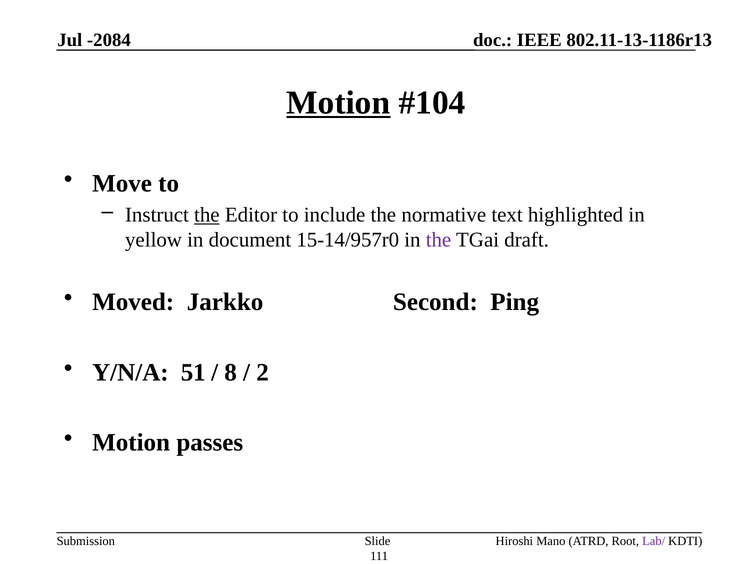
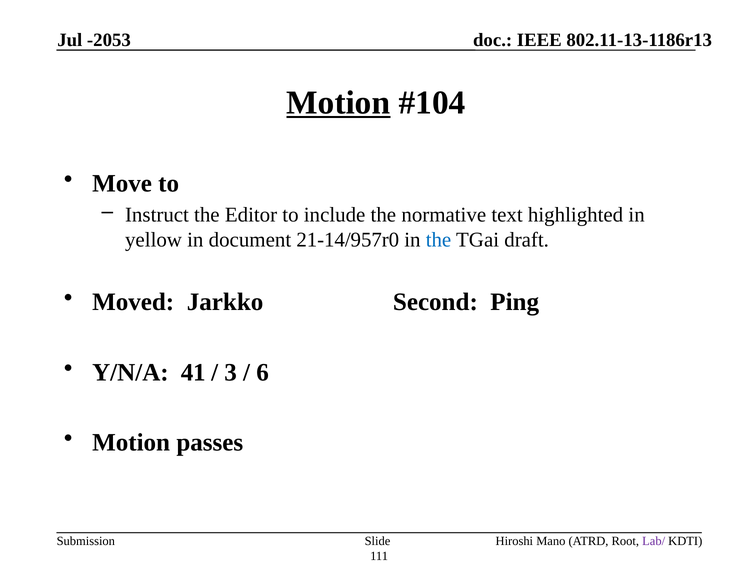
-2084: -2084 -> -2053 (109, 40)
the underline: present -> none (207, 215)
15-14/957r0: 15-14/957r0 -> 21-14/957r0 (348, 240)
the colour: purple -> blue (438, 240)
51: 51 -> 41 (193, 372)
8: 8 -> 3 (231, 372)
2: 2 -> 6 (263, 372)
